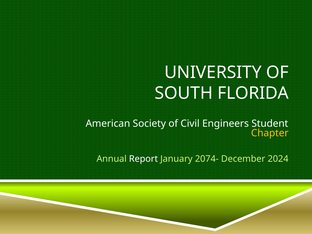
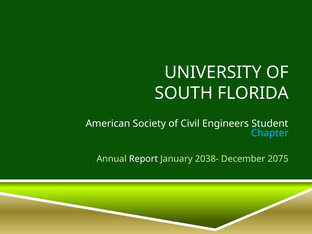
Chapter colour: yellow -> light blue (270, 133)
2074-: 2074- -> 2038- (207, 159)
2024: 2024 -> 2075 (278, 159)
